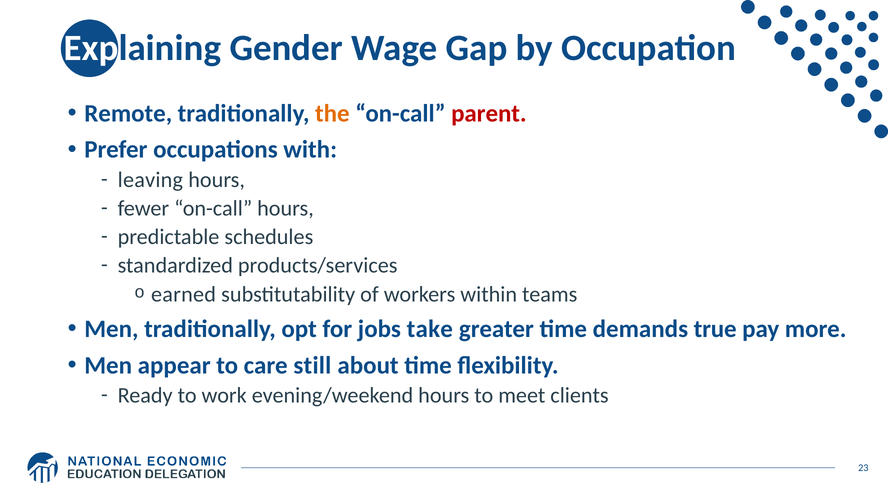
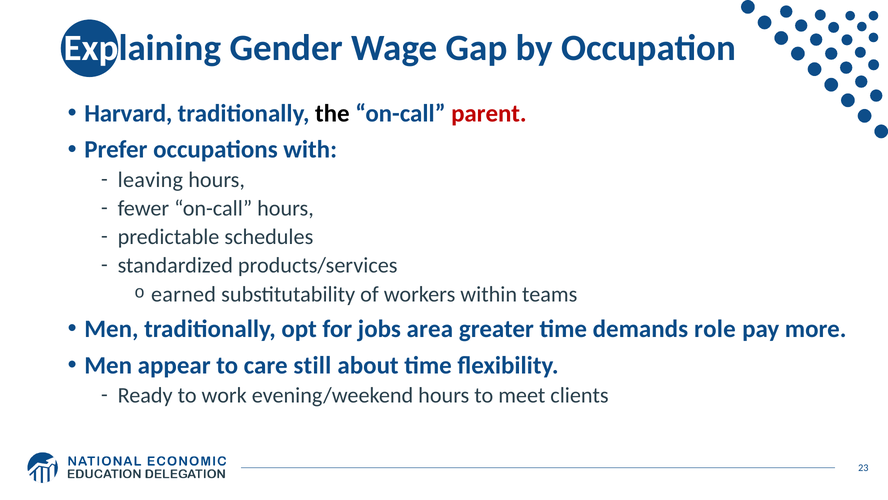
Remote: Remote -> Harvard (128, 113)
the colour: orange -> black (332, 113)
take: take -> area (430, 329)
true: true -> role (715, 329)
